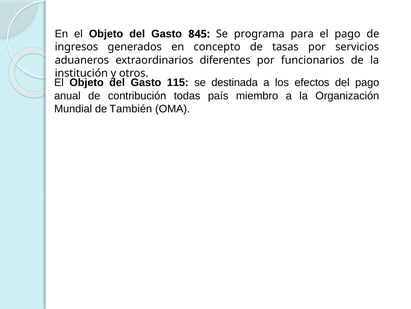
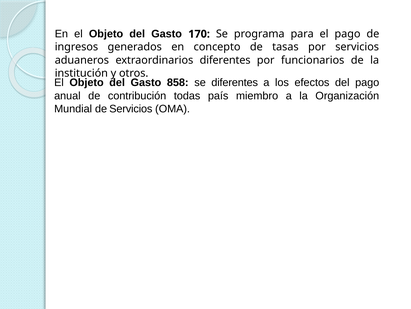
845: 845 -> 170 (199, 34)
115: 115 -> 858 (178, 83)
se destinada: destinada -> diferentes (235, 83)
de También: También -> Servicios (131, 109)
